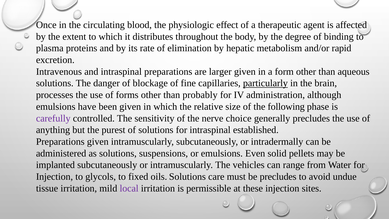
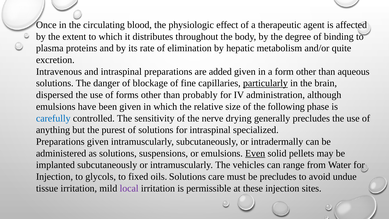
rapid: rapid -> quite (341, 48)
larger: larger -> added (220, 72)
processes: processes -> dispersed (55, 95)
carefully colour: purple -> blue (53, 118)
choice: choice -> drying (239, 118)
established: established -> specialized (256, 130)
Even underline: none -> present (255, 153)
